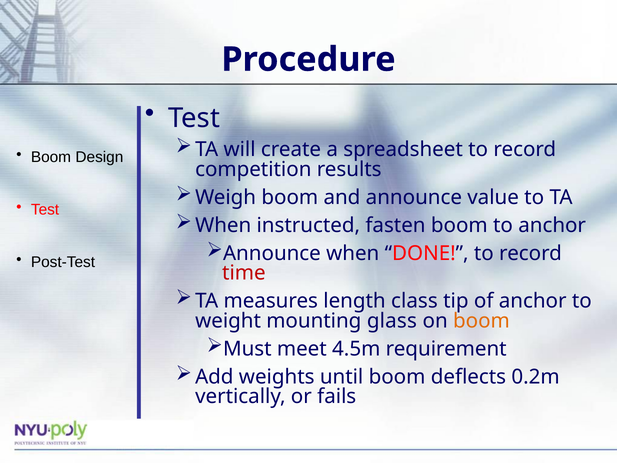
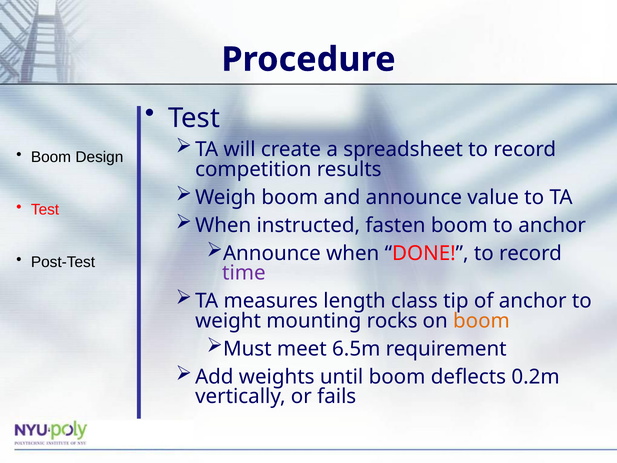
time colour: red -> purple (244, 273)
glass: glass -> rocks (392, 321)
4.5m: 4.5m -> 6.5m (356, 349)
